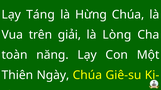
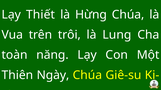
Táng: Táng -> Thiết (40, 15)
giải: giải -> trôi (69, 35)
Lòng: Lòng -> Lung (117, 35)
